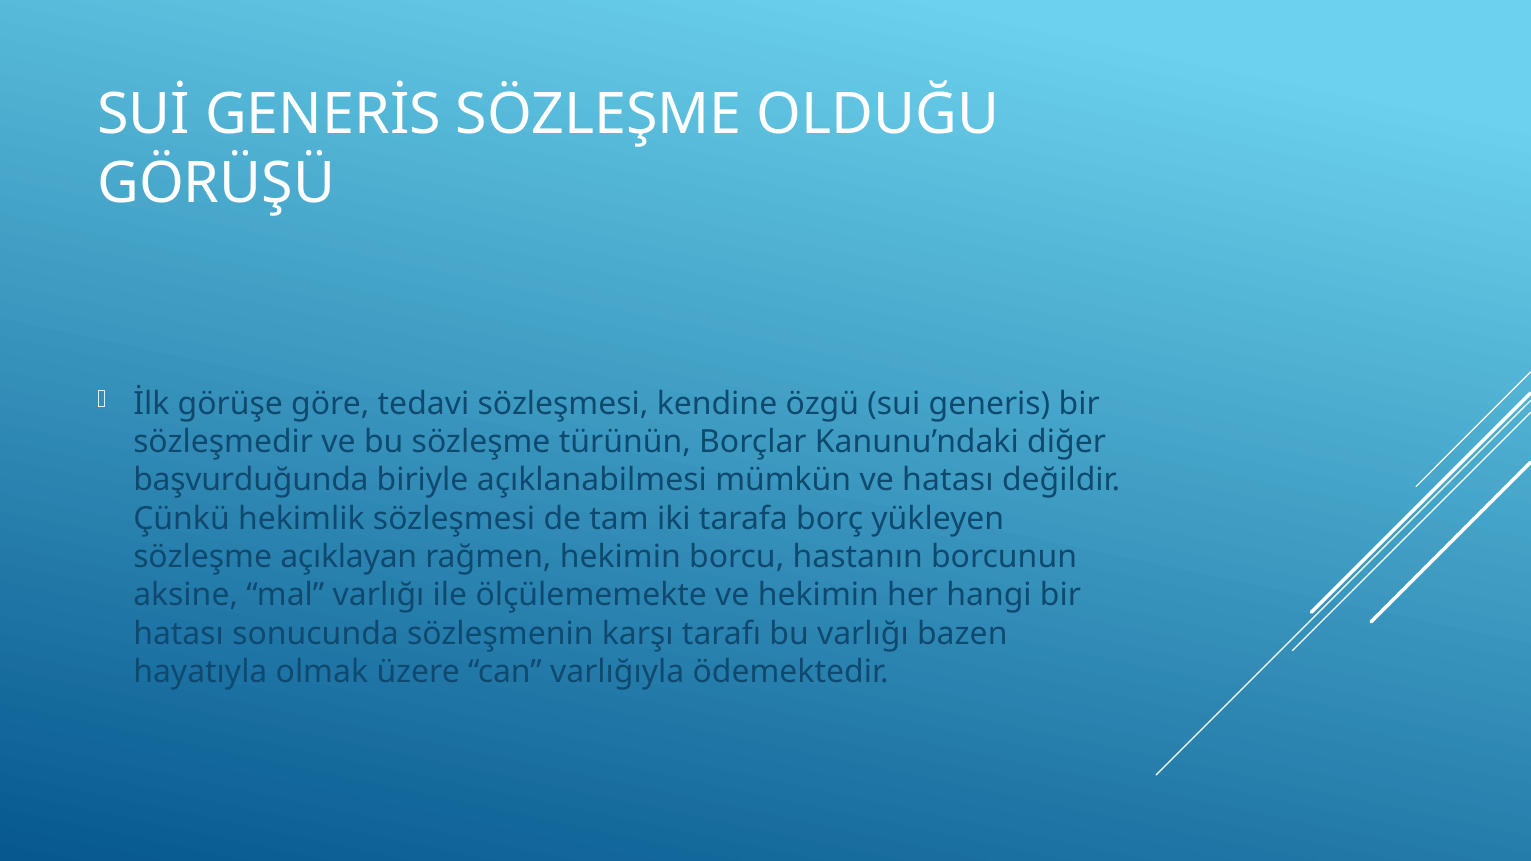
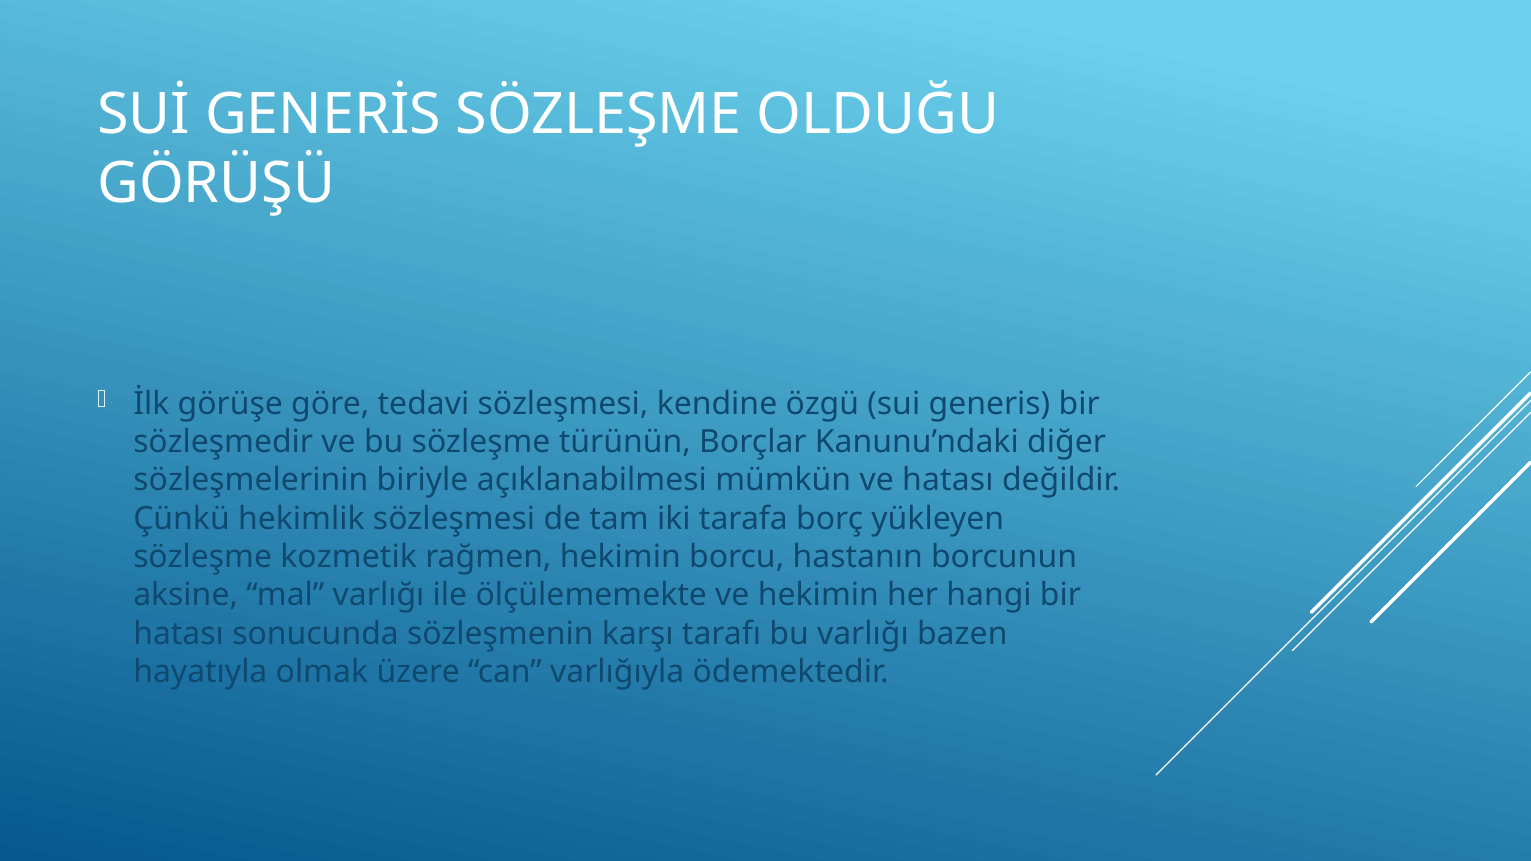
başvurduğunda: başvurduğunda -> sözleşmelerinin (251, 480)
açıklayan: açıklayan -> kozmetik (349, 557)
